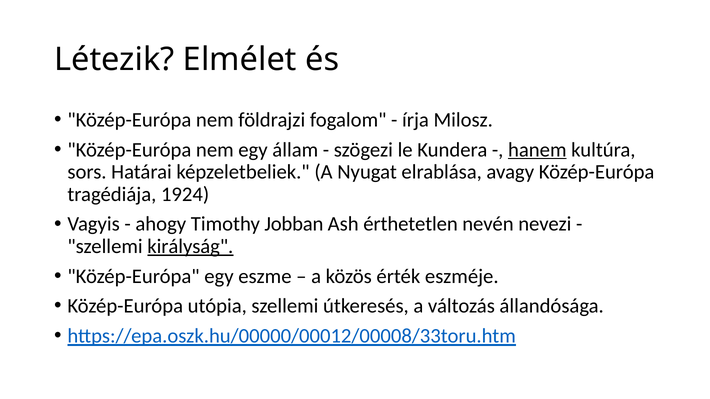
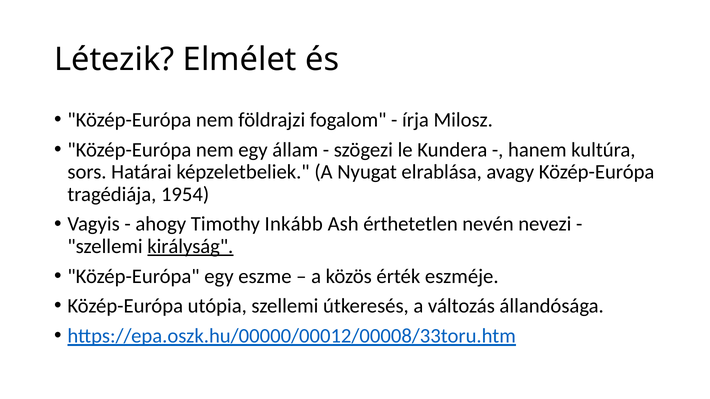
hanem underline: present -> none (537, 150)
1924: 1924 -> 1954 (185, 195)
Jobban: Jobban -> Inkább (294, 224)
